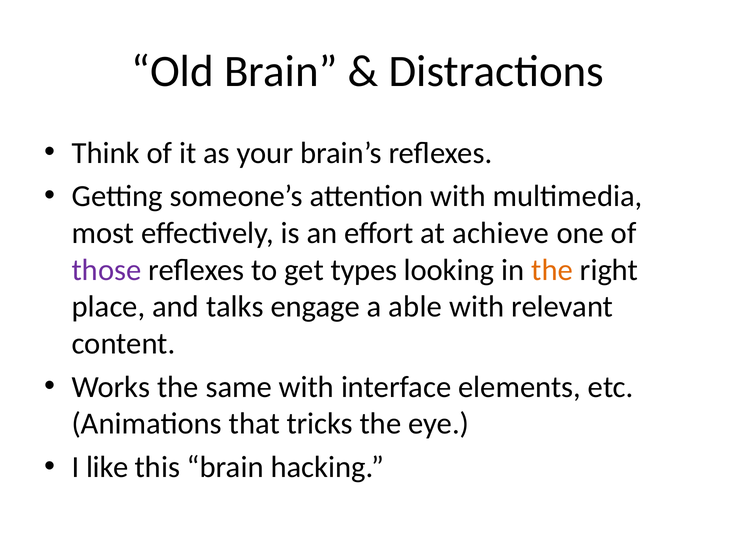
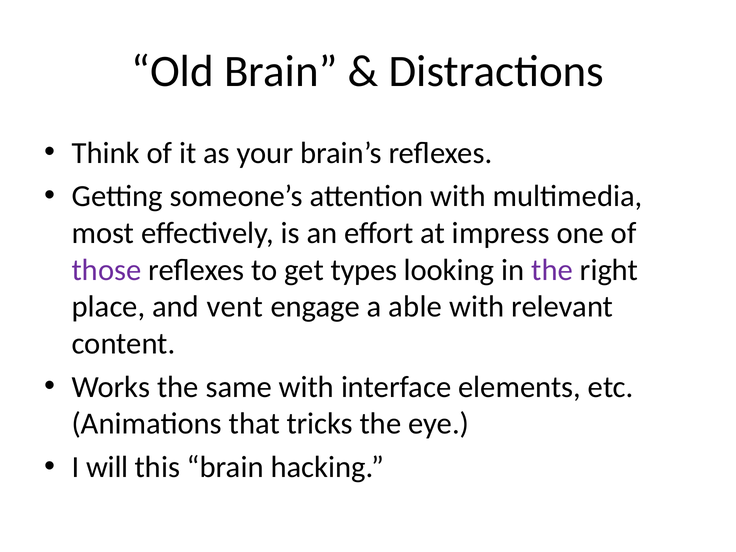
achieve: achieve -> impress (501, 233)
the colour: orange -> purple (552, 270)
talks: talks -> vent (235, 307)
like: like -> will (107, 467)
